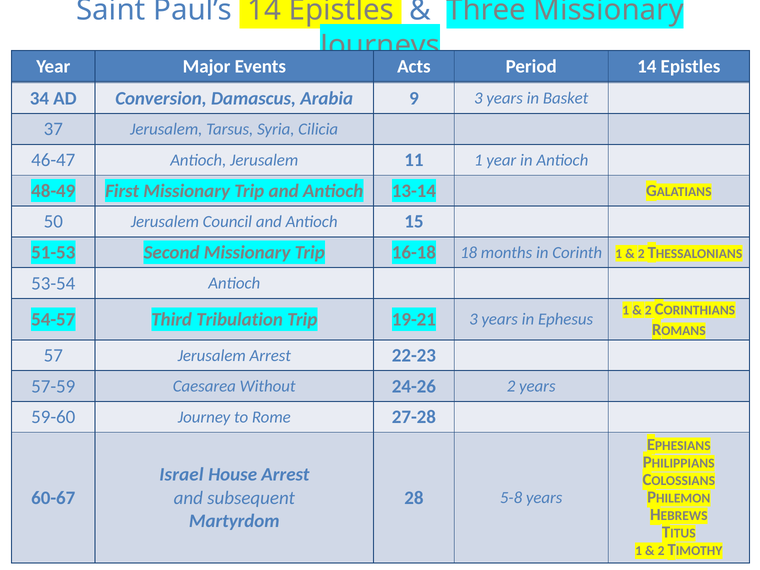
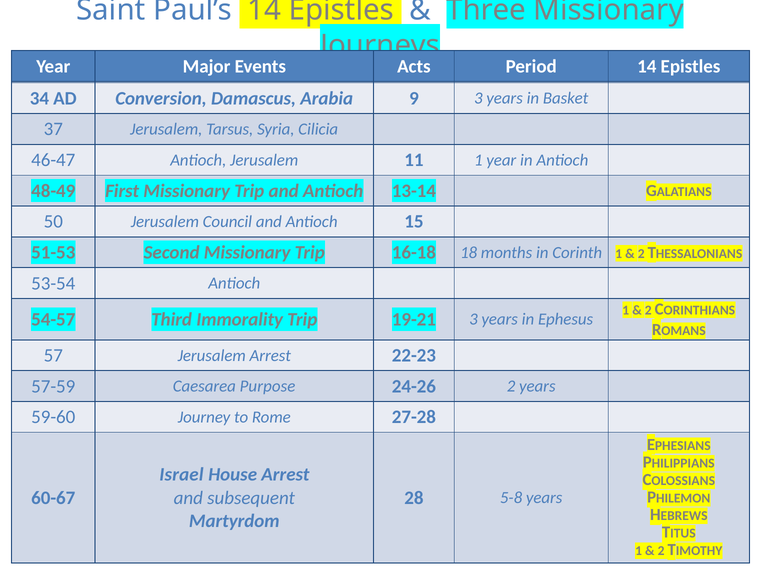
Tribulation: Tribulation -> Immorality (240, 319)
Without: Without -> Purpose (268, 386)
